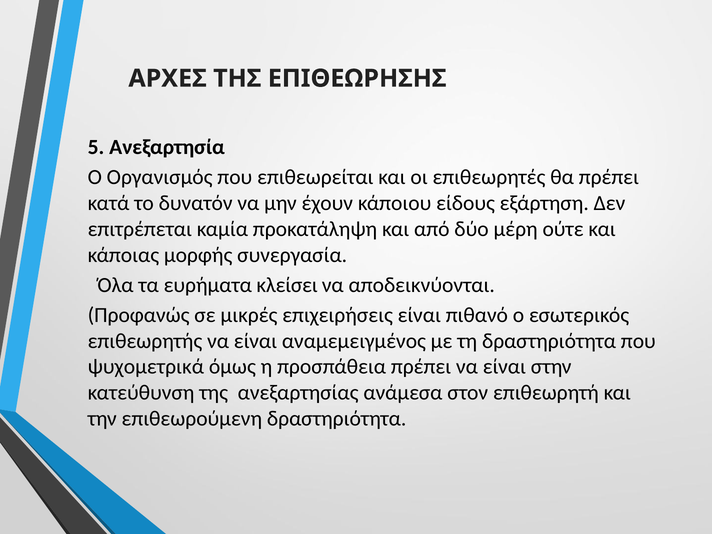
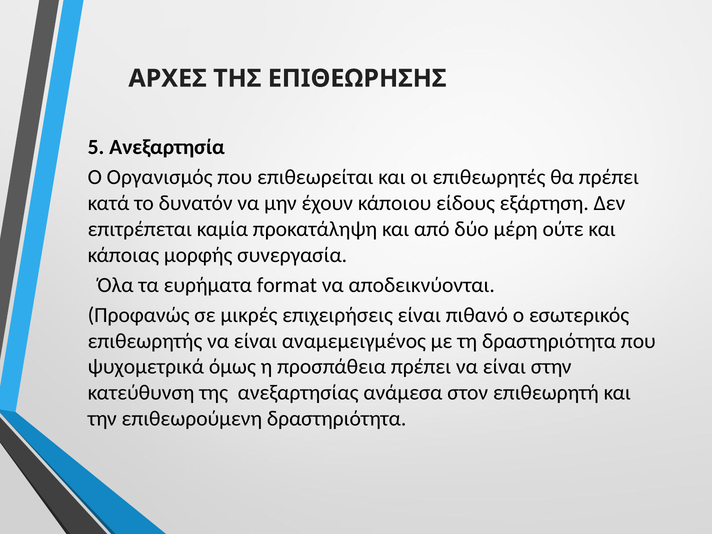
κλείσει: κλείσει -> format (287, 285)
